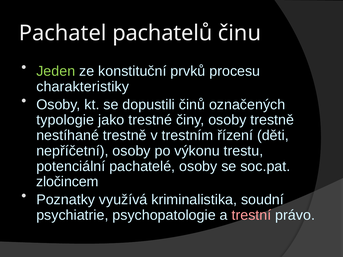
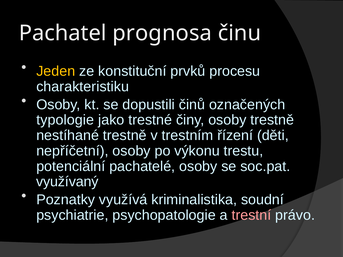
pachatelů: pachatelů -> prognosa (162, 33)
Jeden colour: light green -> yellow (56, 71)
charakteristiky: charakteristiky -> charakteristiku (83, 87)
zločincem: zločincem -> využívaný (67, 182)
